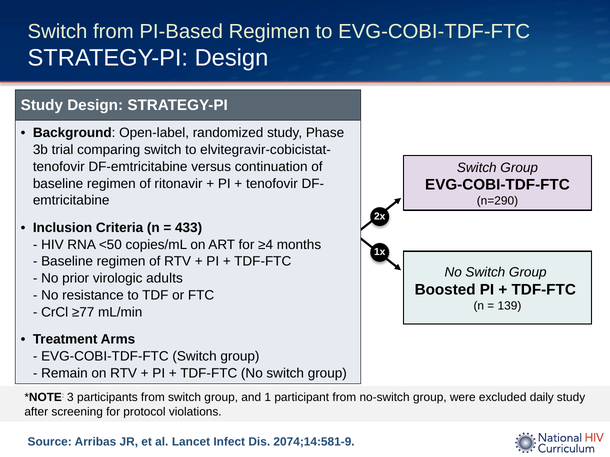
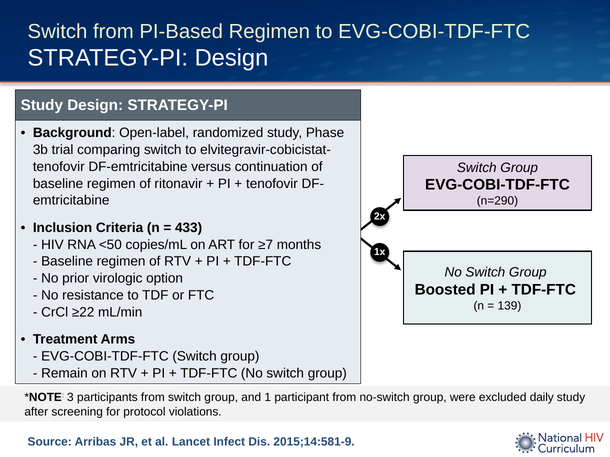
≥4: ≥4 -> ≥7 (266, 245)
adults: adults -> option (165, 279)
≥77: ≥77 -> ≥22 (83, 313)
2074;14:581-9: 2074;14:581-9 -> 2015;14:581-9 (314, 443)
